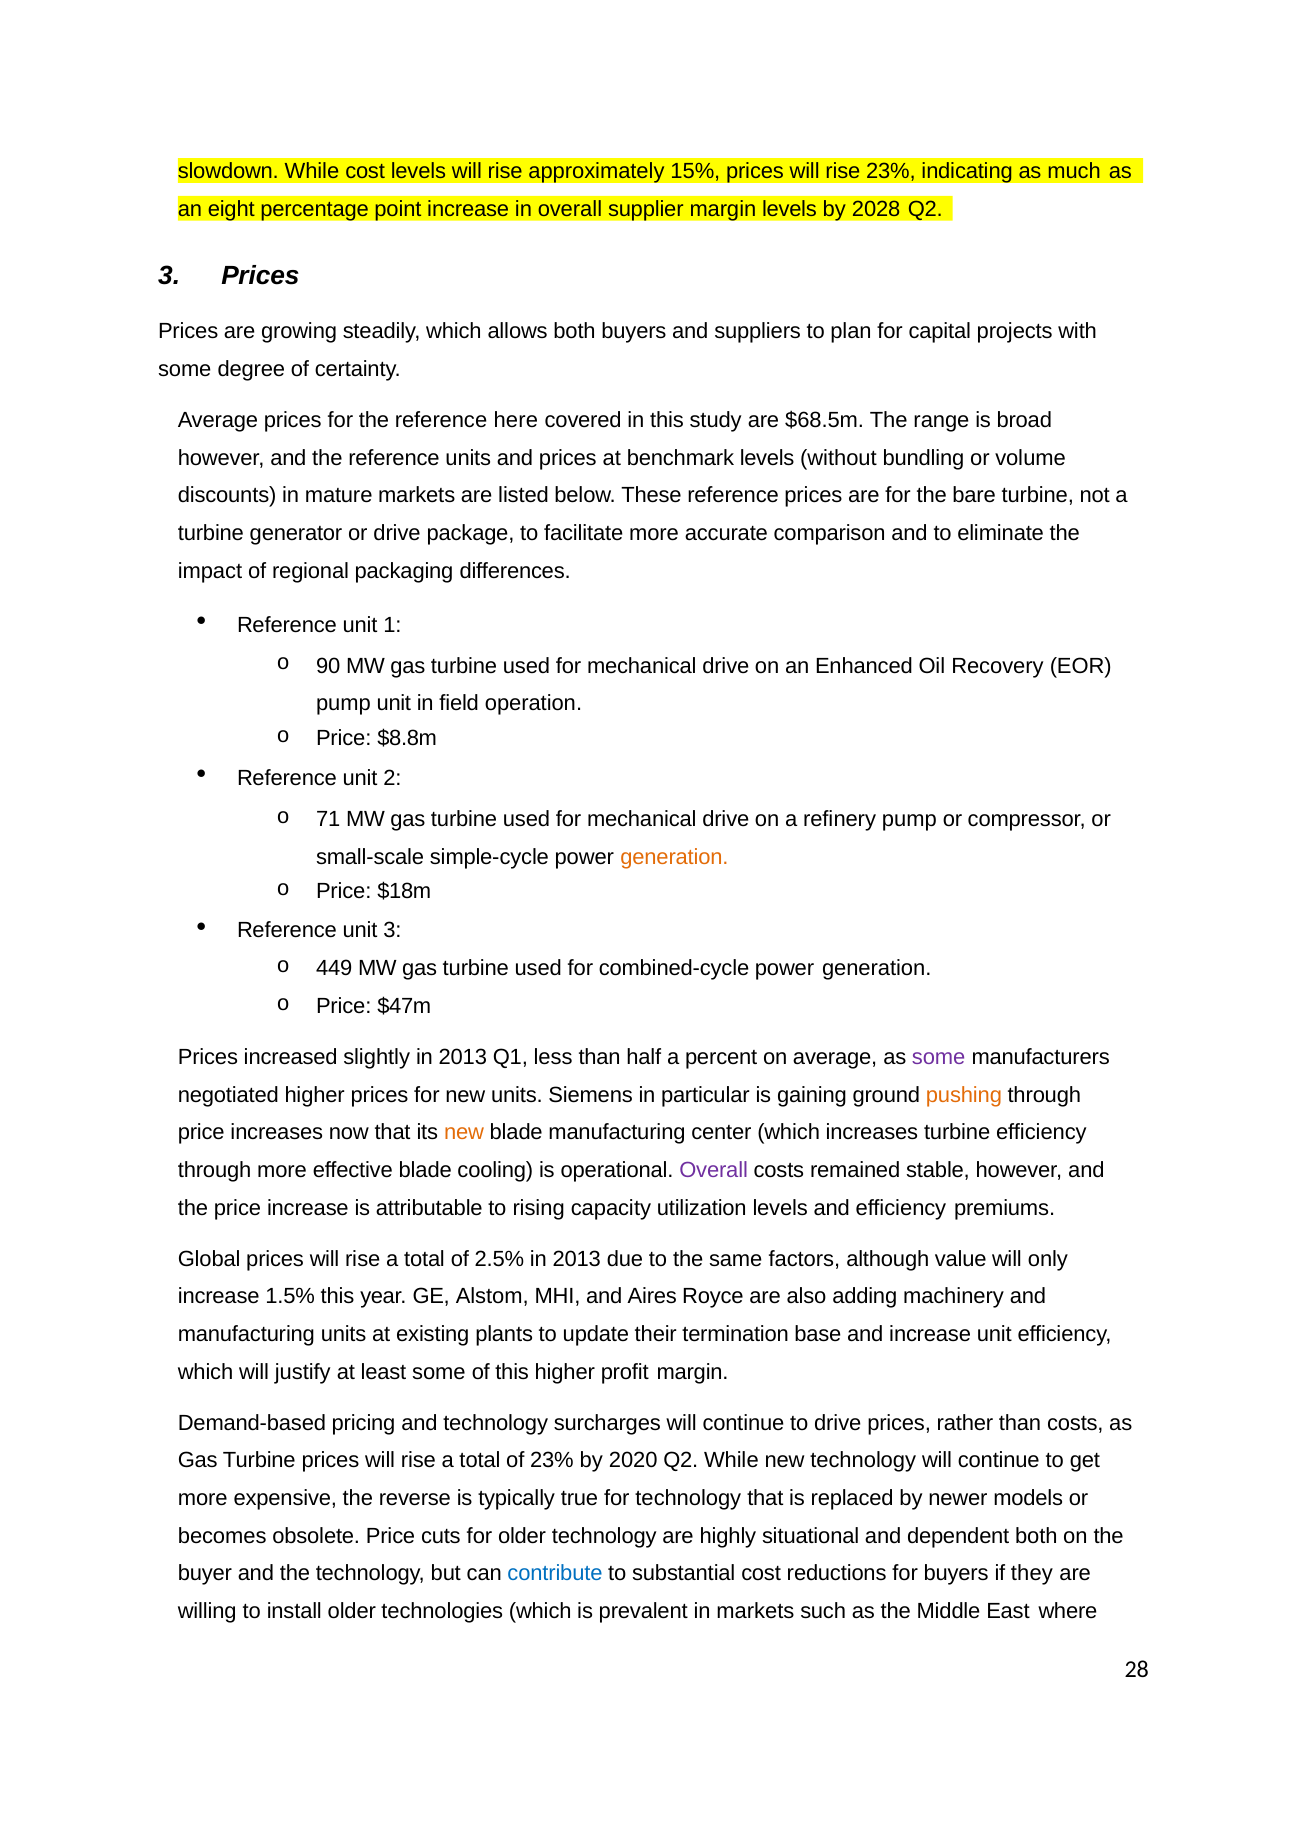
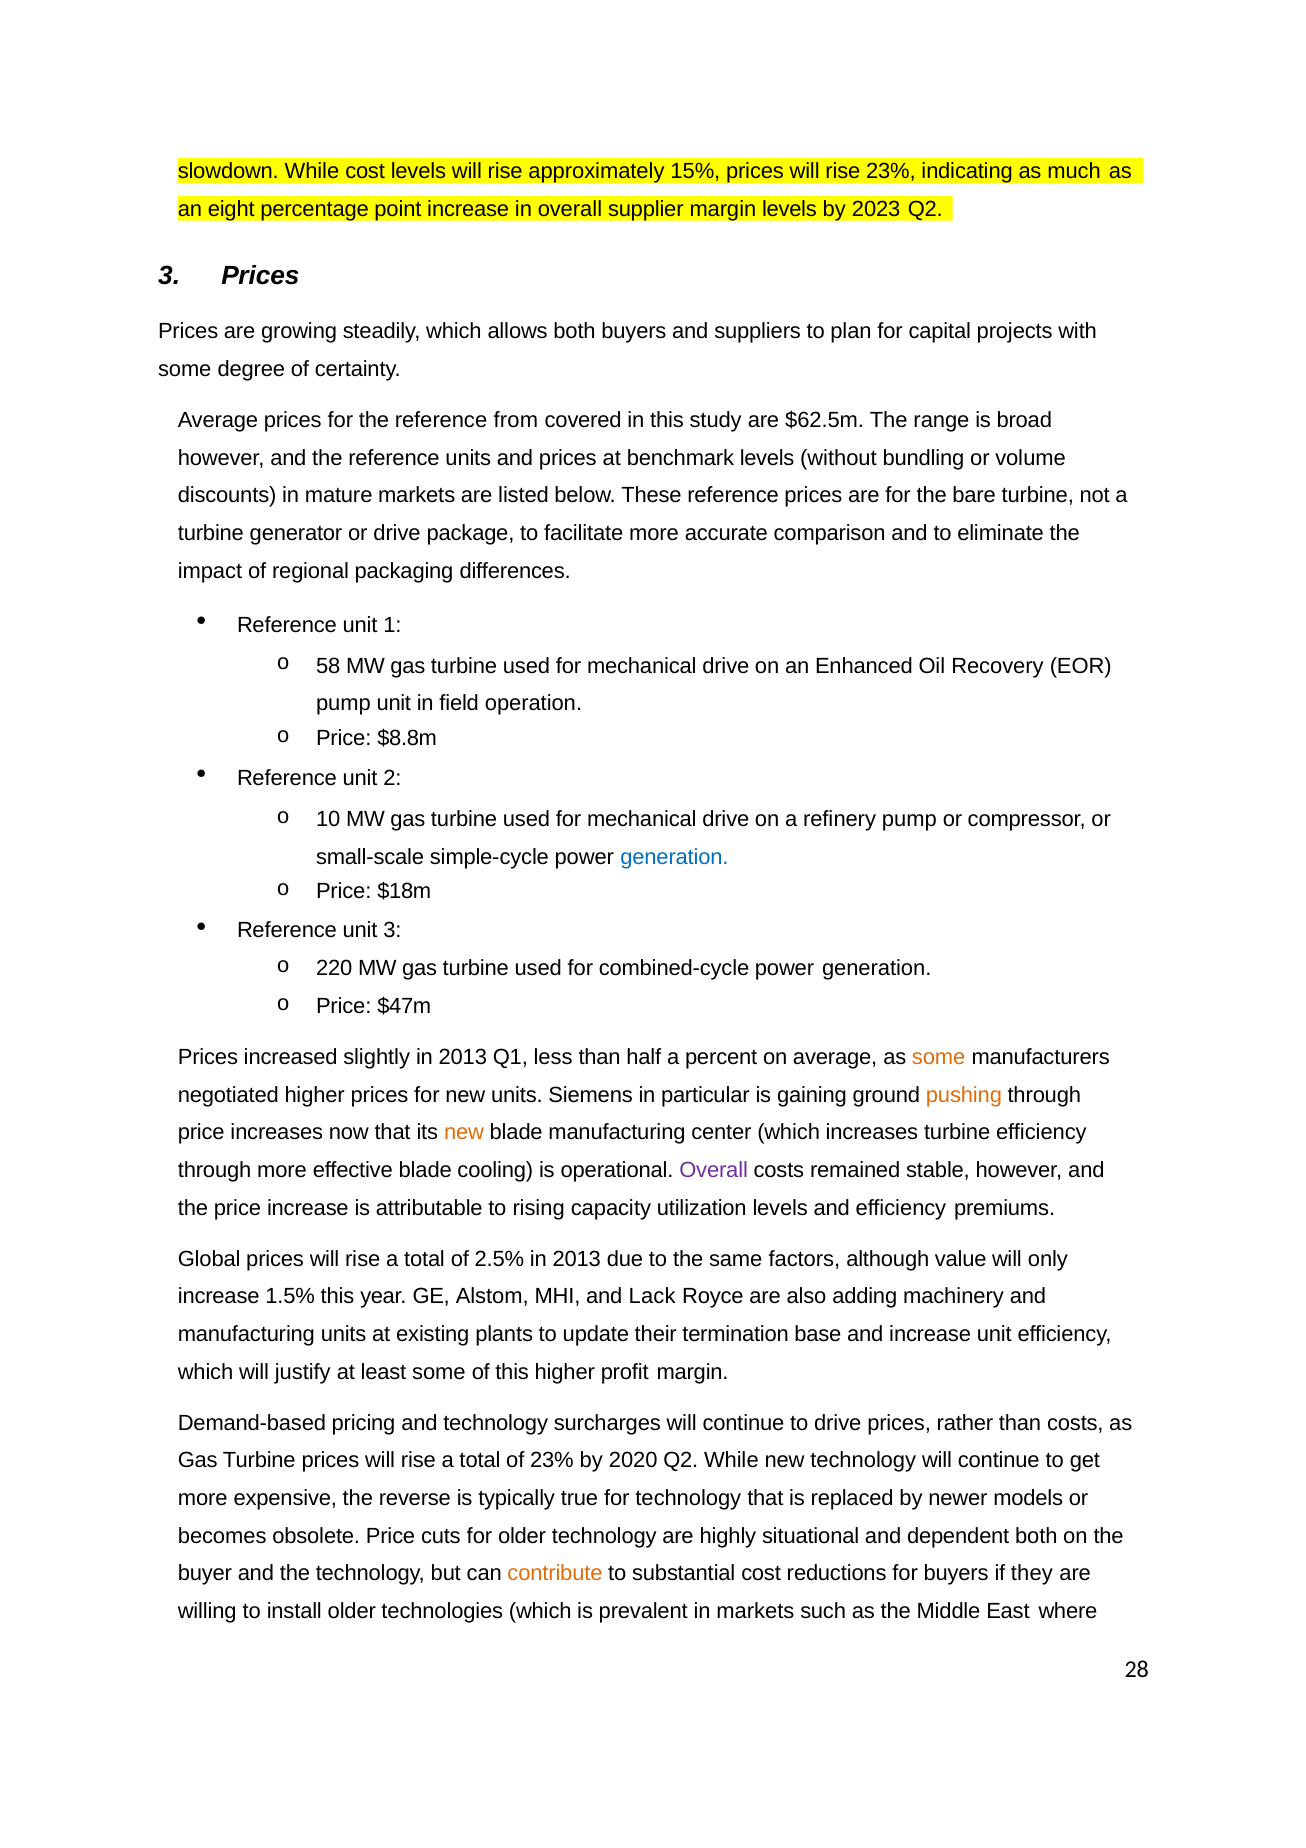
2028: 2028 -> 2023 (876, 209)
here: here -> from (516, 420)
$68.5m: $68.5m -> $62.5m (825, 420)
90: 90 -> 58 (328, 666)
71: 71 -> 10 (328, 819)
generation colour: orange -> blue (674, 857)
449: 449 -> 220 (334, 969)
some colour: purple -> orange (939, 1057)
Aires: Aires -> Lack (652, 1297)
contribute colour: blue -> orange (555, 1574)
